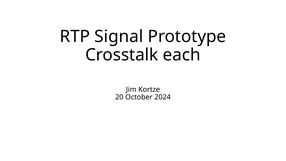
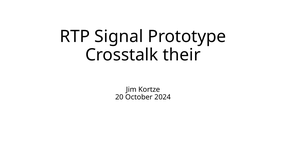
each: each -> their (182, 55)
